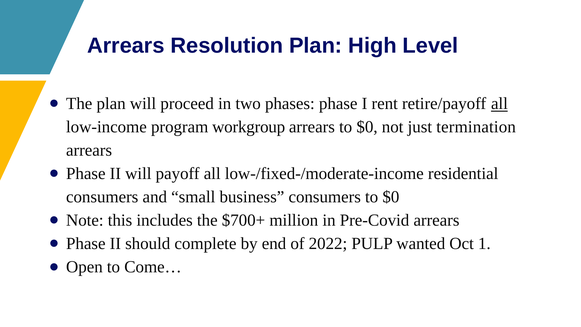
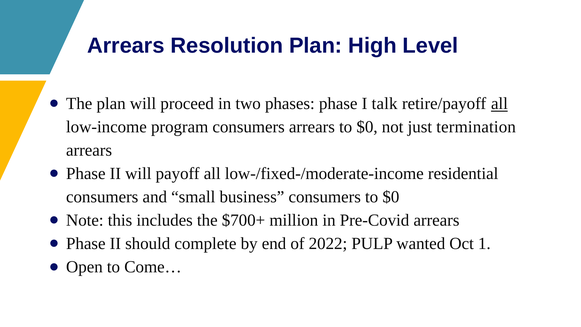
rent: rent -> talk (385, 104)
program workgroup: workgroup -> consumers (249, 127)
